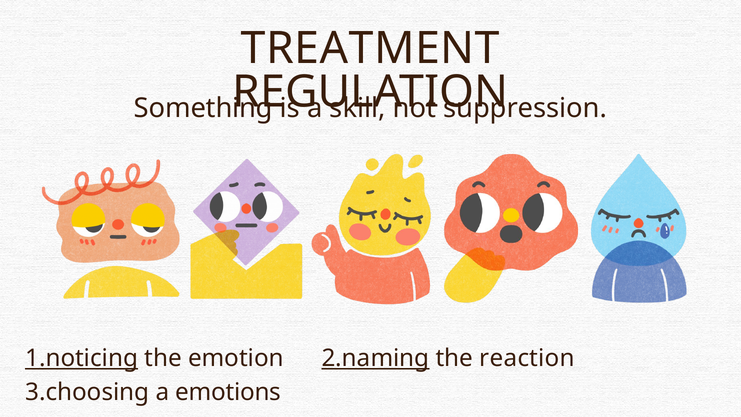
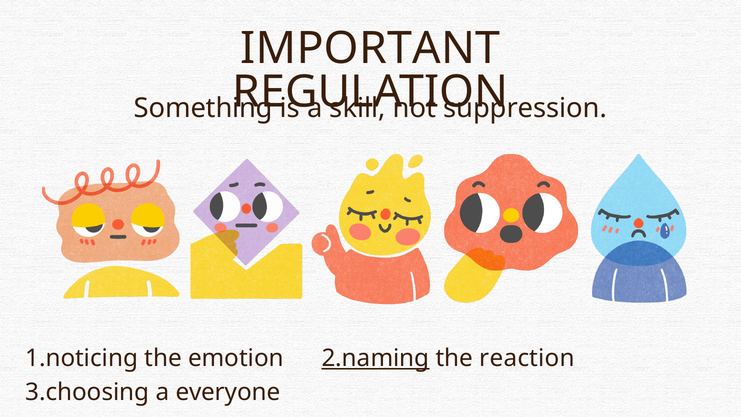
TREATMENT: TREATMENT -> IMPORTANT (370, 48)
1.noticing underline: present -> none (82, 358)
emotions: emotions -> everyone (228, 392)
